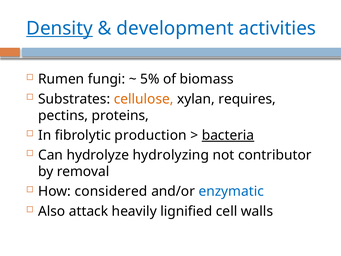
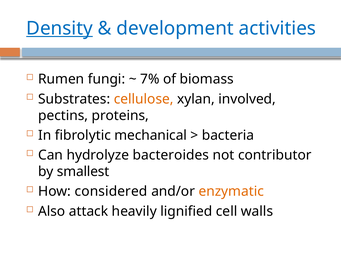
5%: 5% -> 7% (150, 79)
requires: requires -> involved (247, 99)
production: production -> mechanical (151, 135)
bacteria underline: present -> none (228, 135)
hydrolyzing: hydrolyzing -> bacteroides (171, 155)
removal: removal -> smallest (83, 171)
enzymatic colour: blue -> orange (231, 191)
